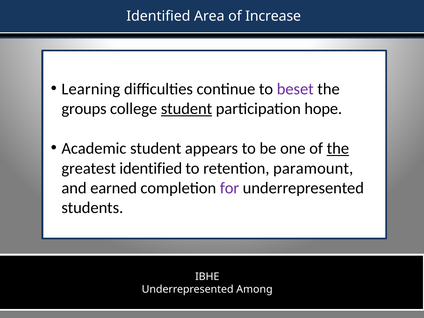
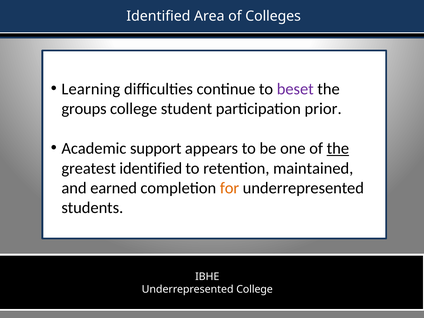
Increase: Increase -> Colleges (273, 16)
student underline: present -> none (186, 109)
hope: hope -> prior (323, 109)
Academic student: student -> support (156, 148)
paramount: paramount -> maintained (313, 168)
for colour: purple -> orange (229, 188)
Underrepresented Among: Among -> College (255, 289)
